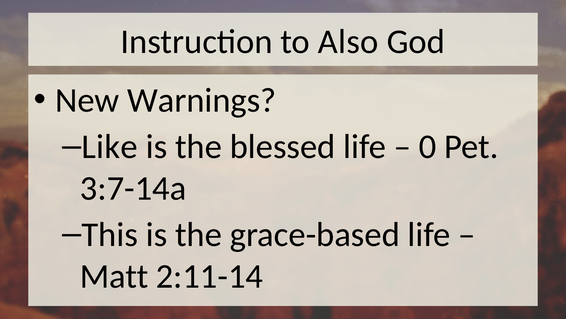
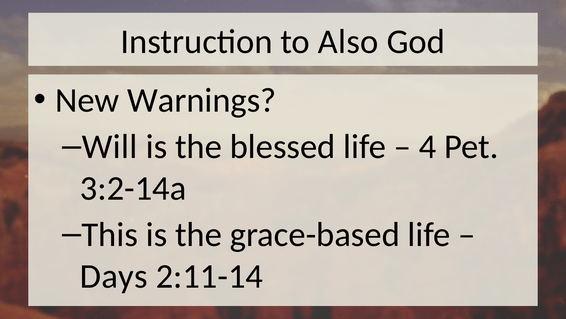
Like: Like -> Will (110, 147)
0: 0 -> 4 (428, 147)
3:7-14a: 3:7-14a -> 3:2-14a (133, 188)
Matt: Matt -> Days (114, 276)
